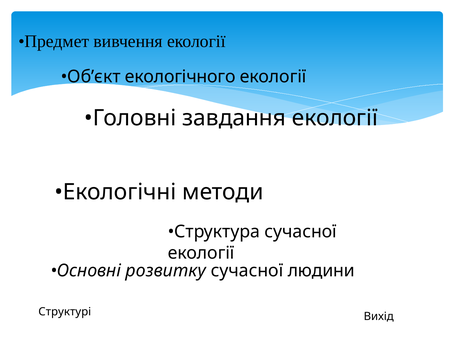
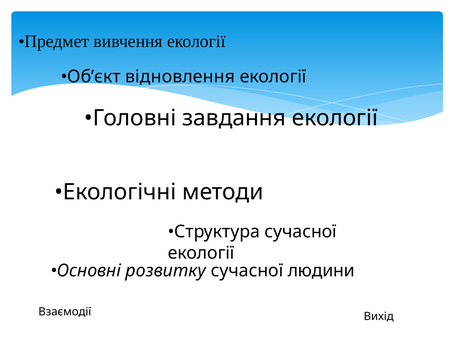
екологічного: екологічного -> відновлення (180, 77)
Структурі: Структурі -> Взаємодії (65, 312)
